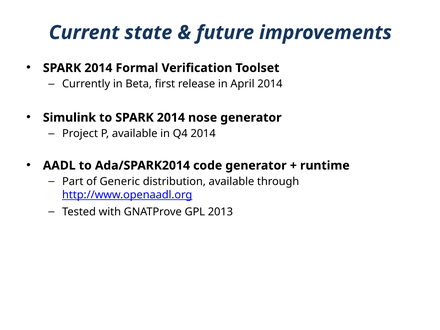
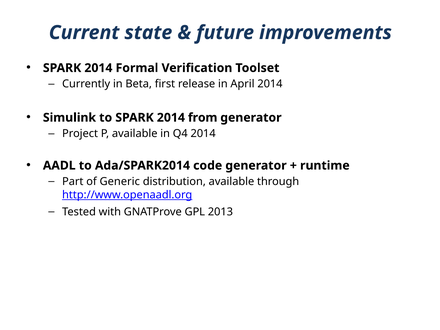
nose: nose -> from (203, 118)
